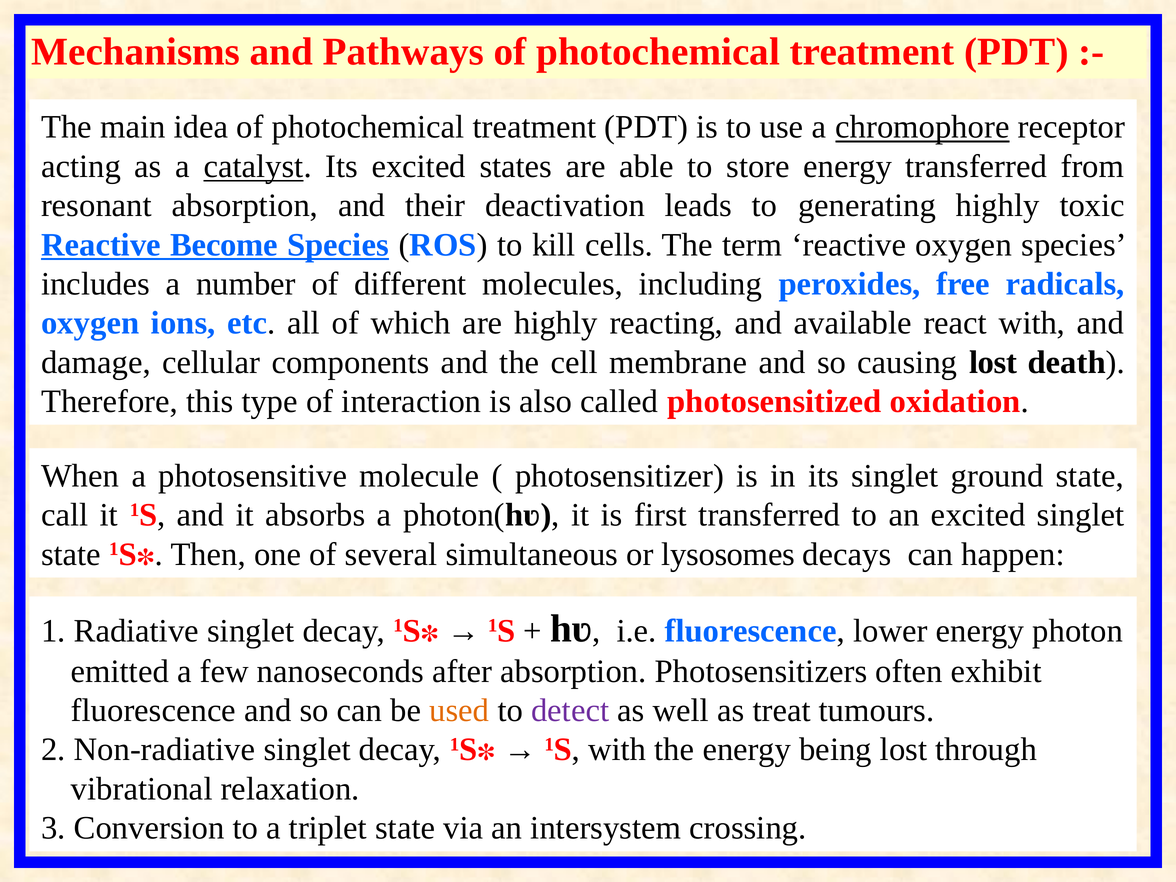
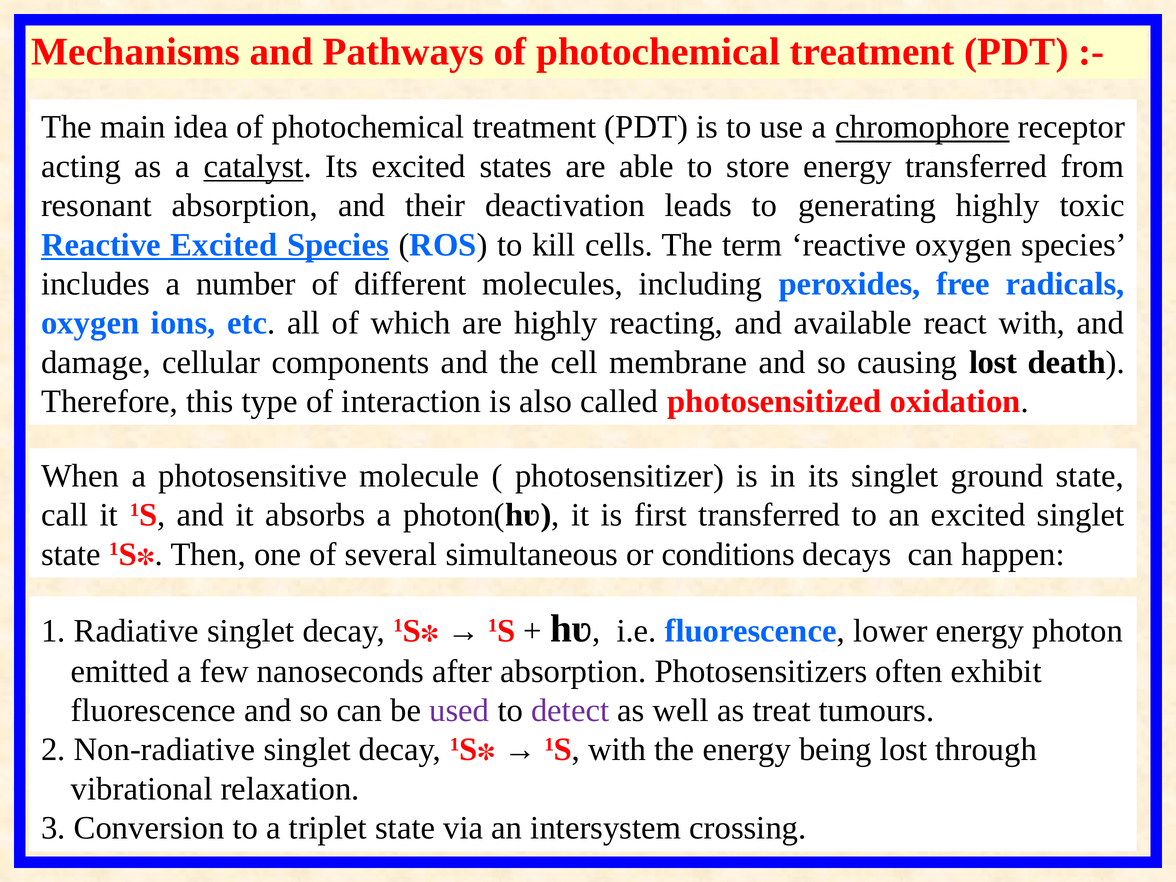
Reactive Become: Become -> Excited (224, 245)
lysosomes: lysosomes -> conditions (728, 554)
used colour: orange -> purple (459, 710)
